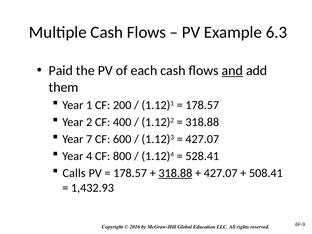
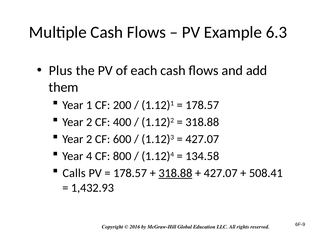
Paid: Paid -> Plus (61, 71)
and underline: present -> none (232, 71)
7: 7 -> 2 (89, 139)
528.41: 528.41 -> 134.58 (202, 156)
